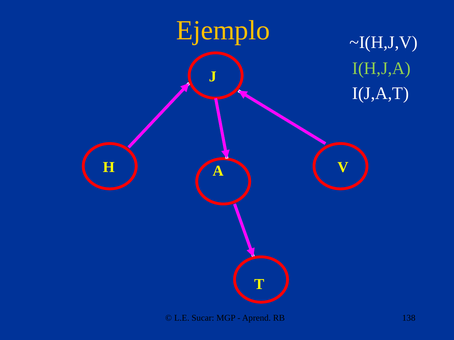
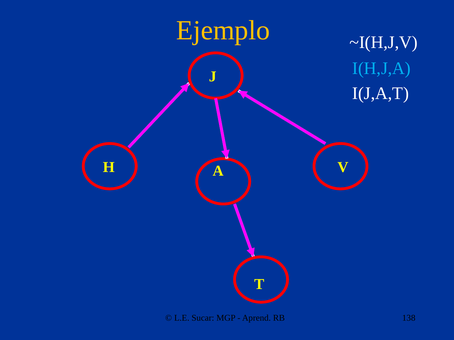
I(H,J,A colour: light green -> light blue (382, 68)
